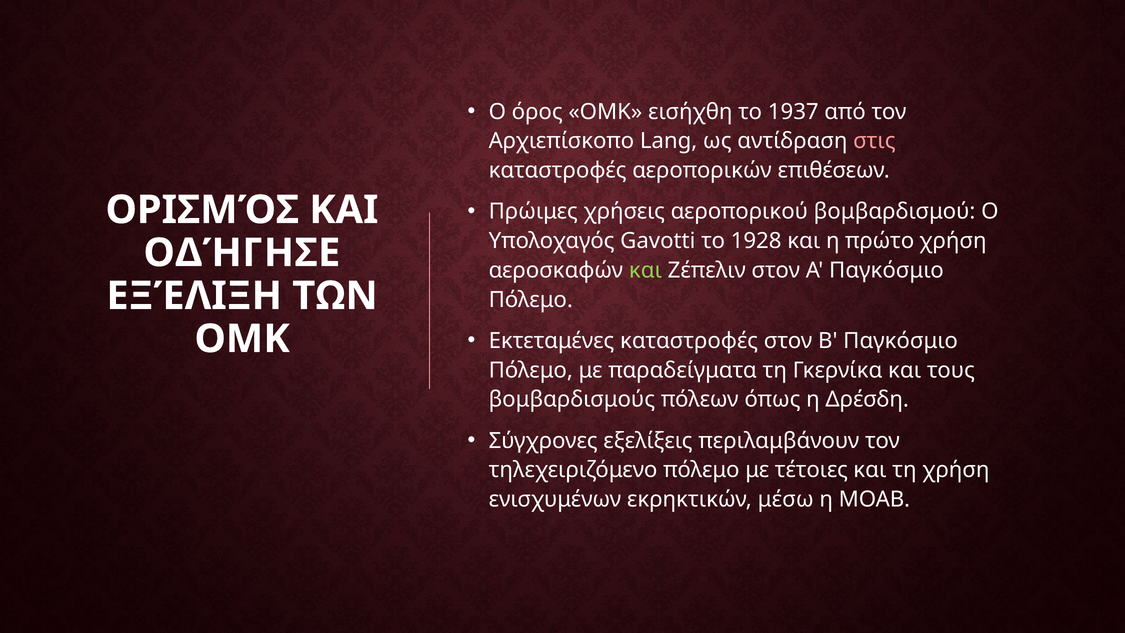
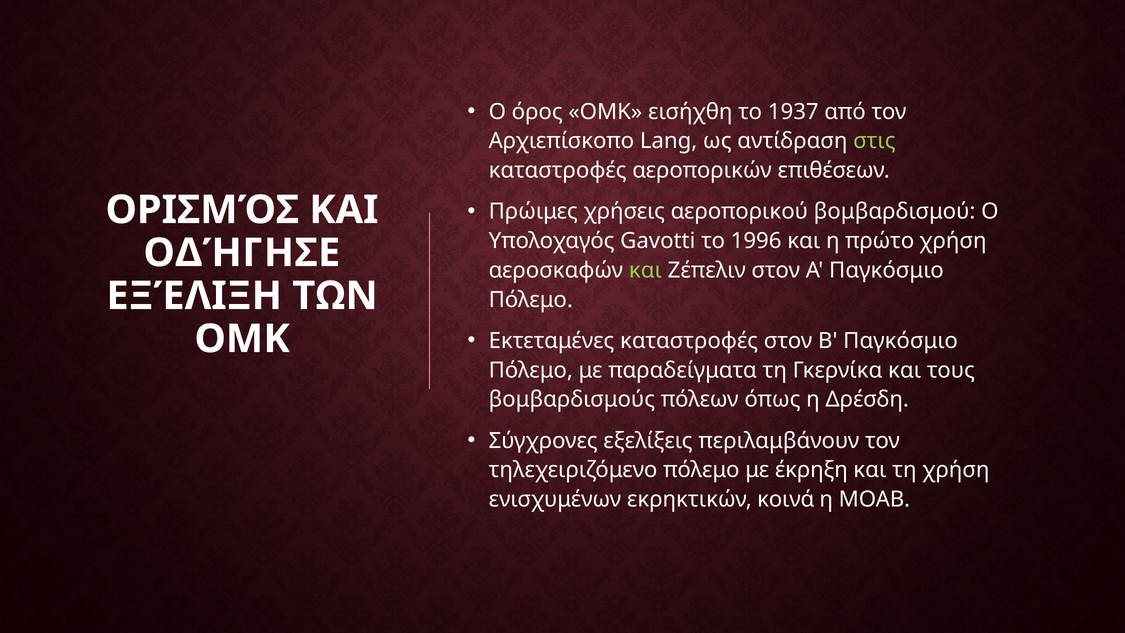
στις colour: pink -> light green (874, 141)
1928: 1928 -> 1996 (756, 241)
τέτοιες: τέτοιες -> έκρηξη (811, 470)
μέσω: μέσω -> κοινά (786, 499)
